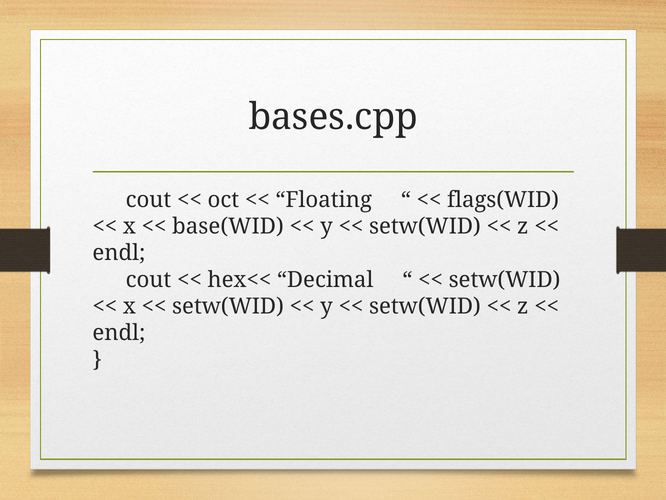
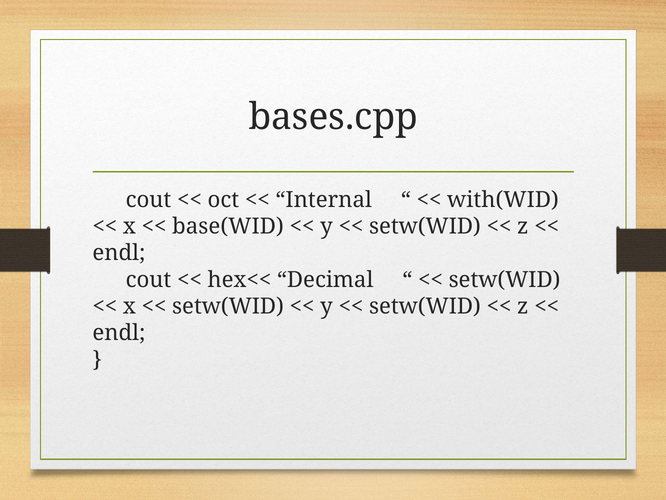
Floating: Floating -> Internal (324, 200)
flags(WID: flags(WID -> with(WID (503, 200)
